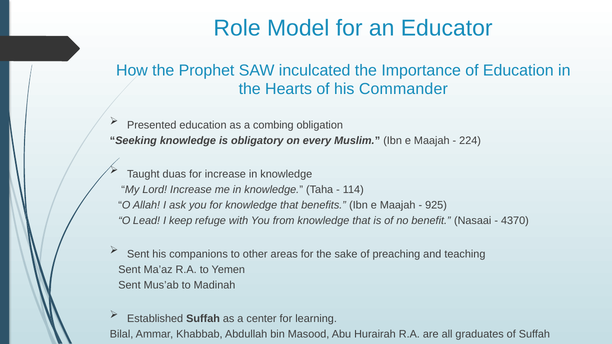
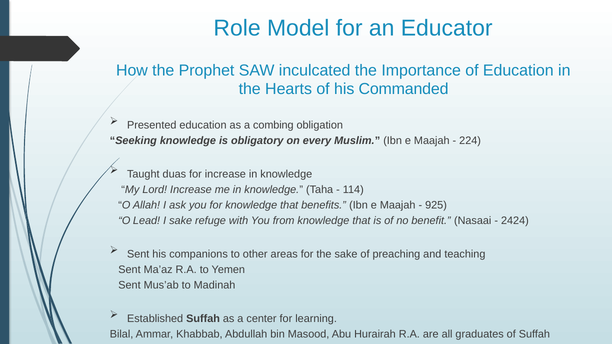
Commander: Commander -> Commanded (404, 89)
I keep: keep -> sake (181, 221)
4370: 4370 -> 2424 (515, 221)
